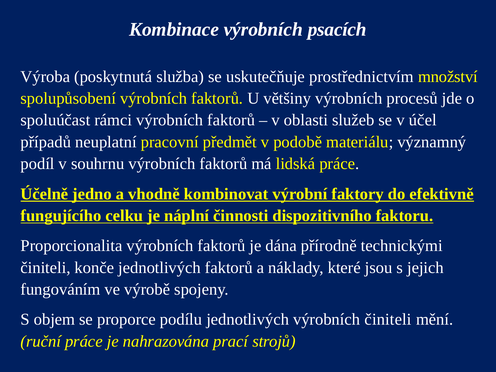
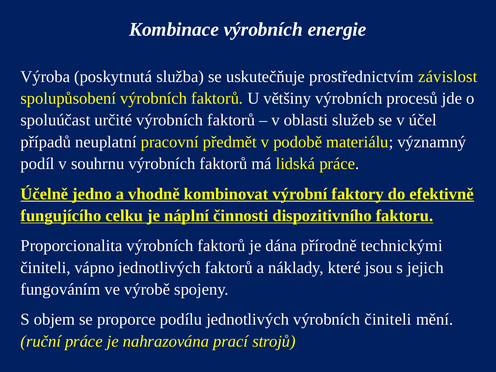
psacích: psacích -> energie (337, 30)
množství: množství -> závislost (448, 77)
rámci: rámci -> určité (113, 120)
konče: konče -> vápno (94, 268)
